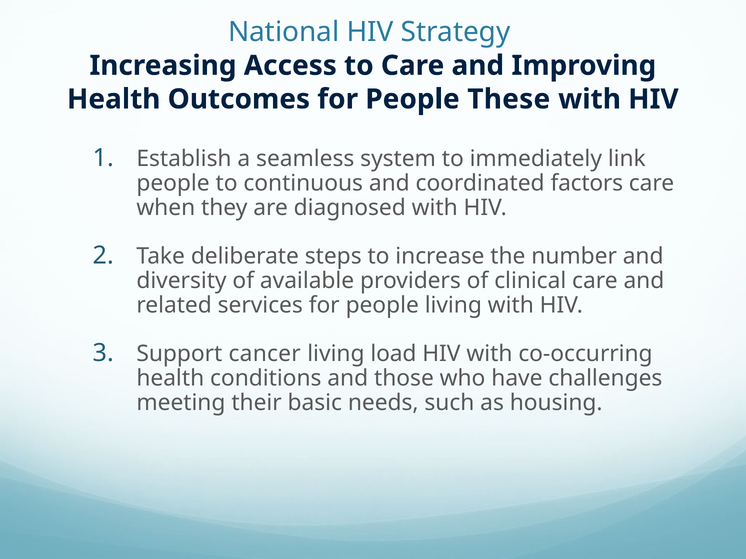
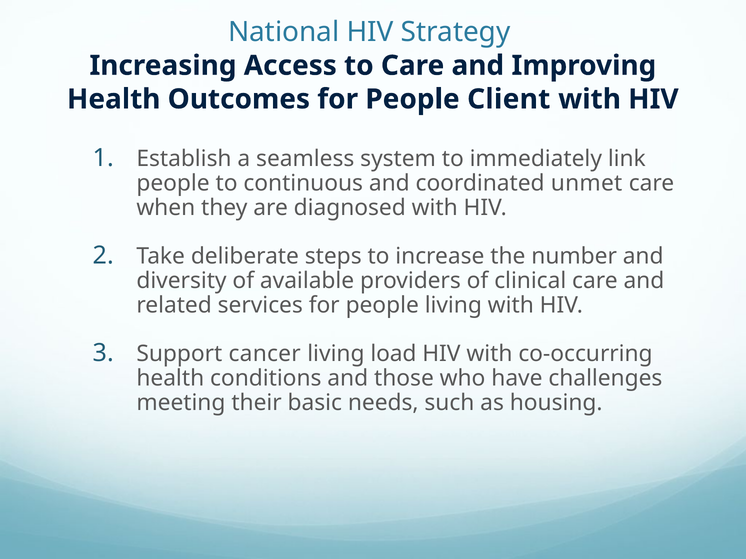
These: These -> Client (509, 99)
factors: factors -> unmet (587, 183)
